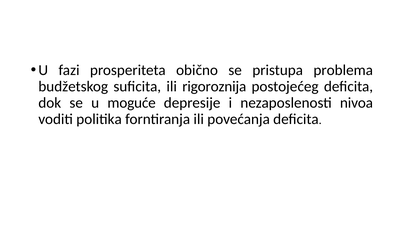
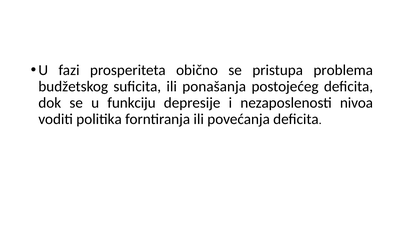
rigoroznija: rigoroznija -> ponašanja (214, 86)
moguće: moguće -> funkciju (132, 103)
